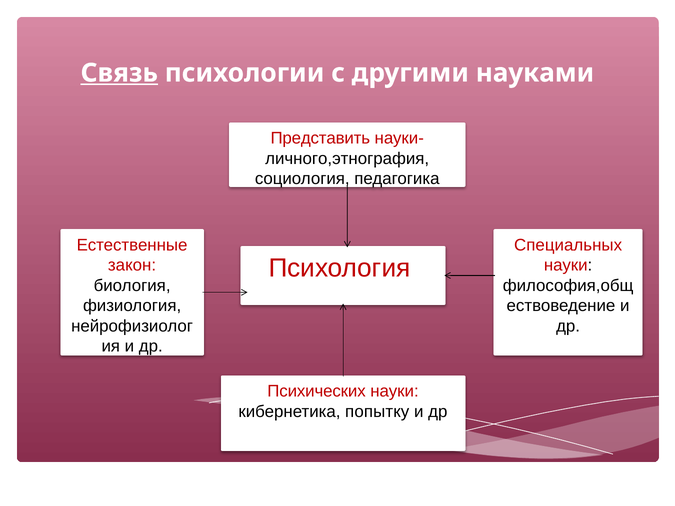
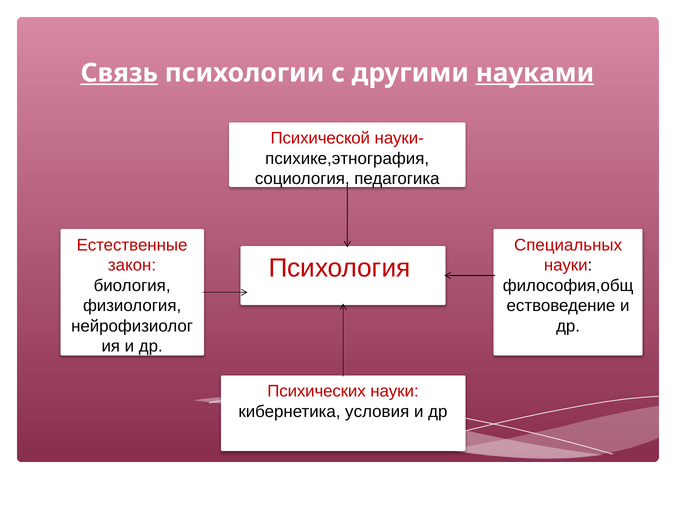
науками underline: none -> present (535, 73)
Представить: Представить -> Психической (320, 138)
личного,этнография: личного,этнография -> психике,этнография (347, 159)
попытку: попытку -> условия (377, 412)
